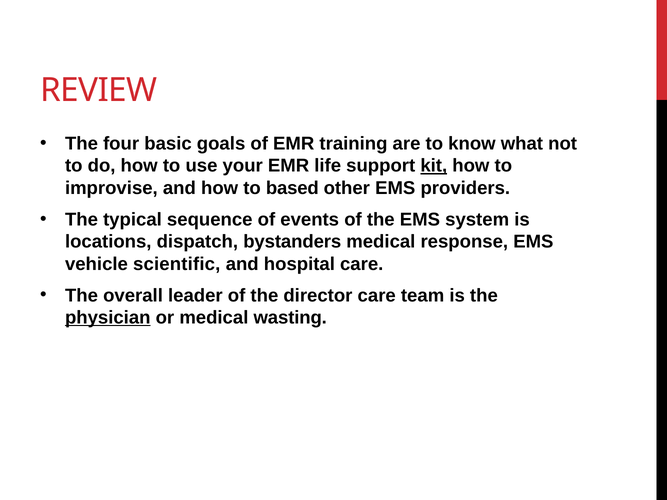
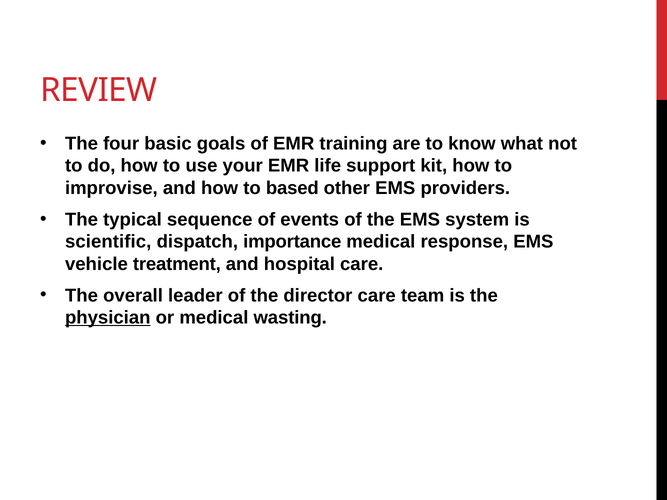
kit underline: present -> none (434, 166)
locations: locations -> scientific (108, 242)
bystanders: bystanders -> importance (292, 242)
scientific: scientific -> treatment (177, 264)
